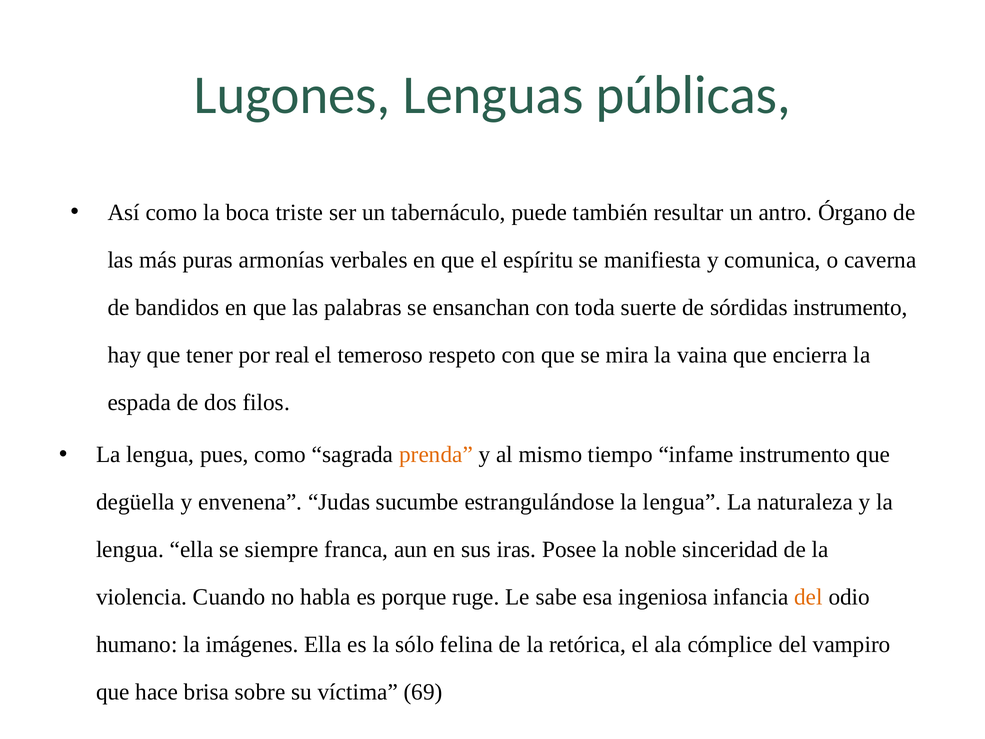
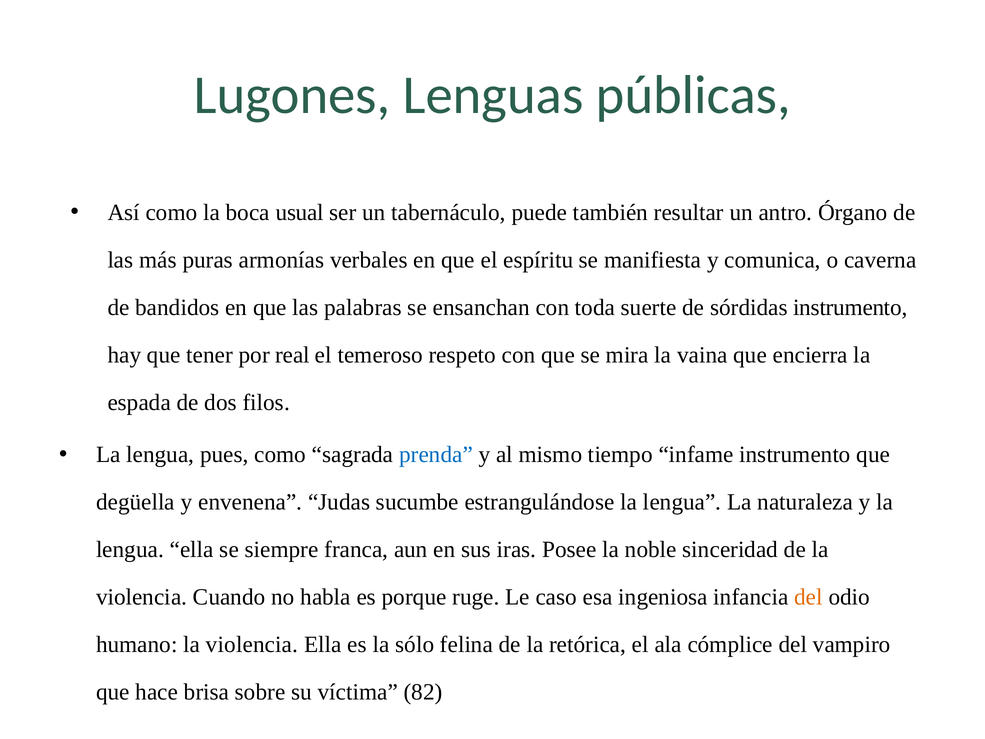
triste: triste -> usual (300, 212)
prenda colour: orange -> blue (436, 454)
sabe: sabe -> caso (556, 597)
humano la imágenes: imágenes -> violencia (252, 644)
69: 69 -> 82 (423, 692)
